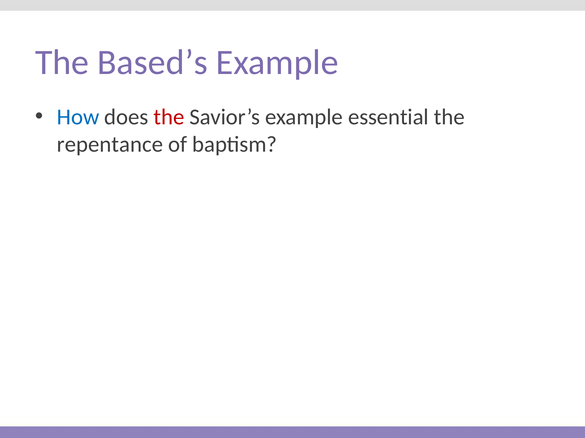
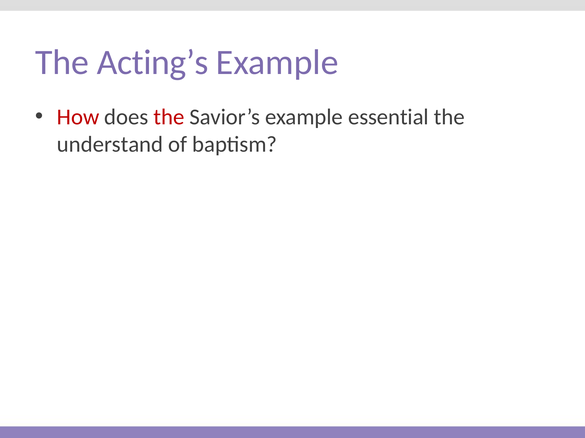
Based’s: Based’s -> Acting’s (153, 62)
How colour: blue -> red (78, 117)
repentance: repentance -> understand (110, 145)
